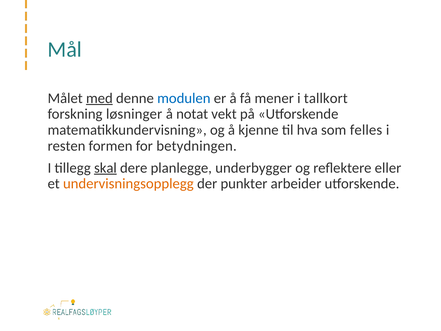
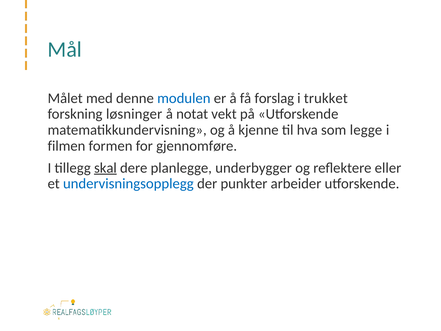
med underline: present -> none (99, 98)
mener: mener -> forslag (274, 98)
tallkort: tallkort -> trukket (326, 98)
felles: felles -> legge (366, 130)
resten: resten -> filmen (66, 146)
betydningen: betydningen -> gjennomføre (197, 146)
undervisningsopplegg colour: orange -> blue (128, 184)
